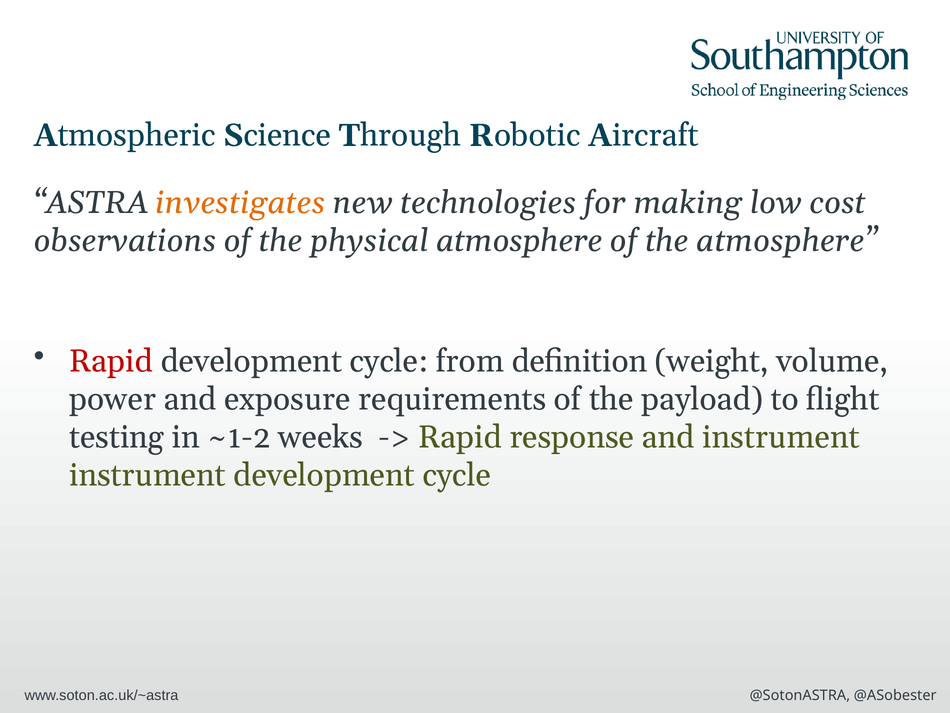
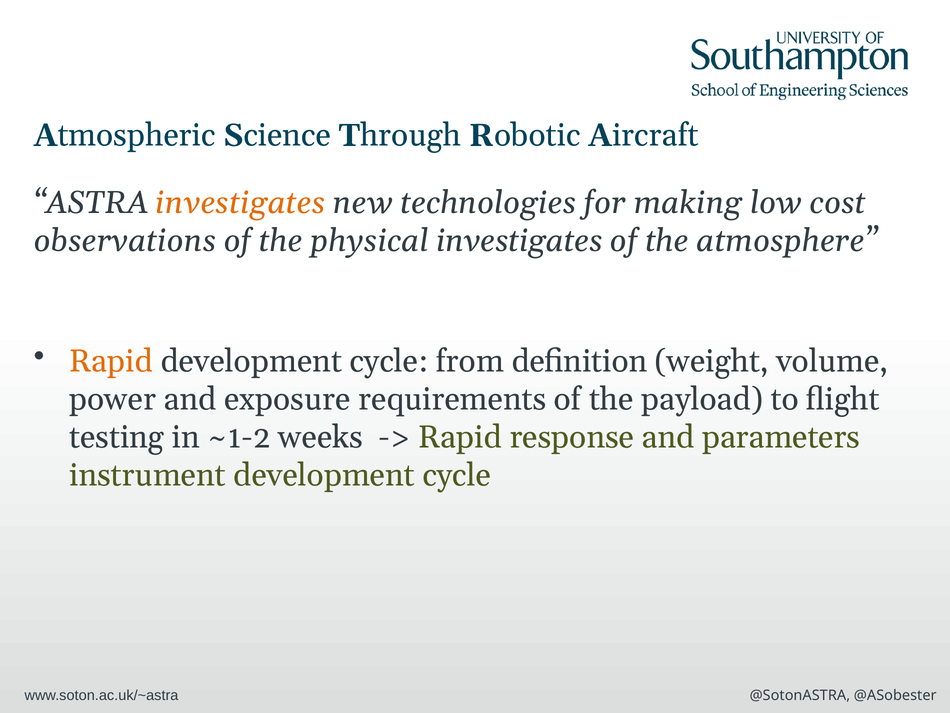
physical atmosphere: atmosphere -> investigates (519, 241)
Rapid colour: red -> orange (111, 361)
and instrument: instrument -> parameters (781, 437)
